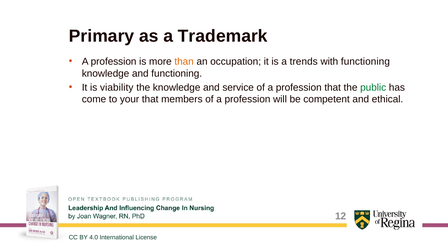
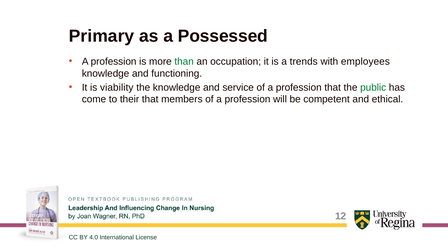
Trademark: Trademark -> Possessed (223, 36)
than colour: orange -> green (184, 62)
with functioning: functioning -> employees (365, 62)
your: your -> their (130, 99)
